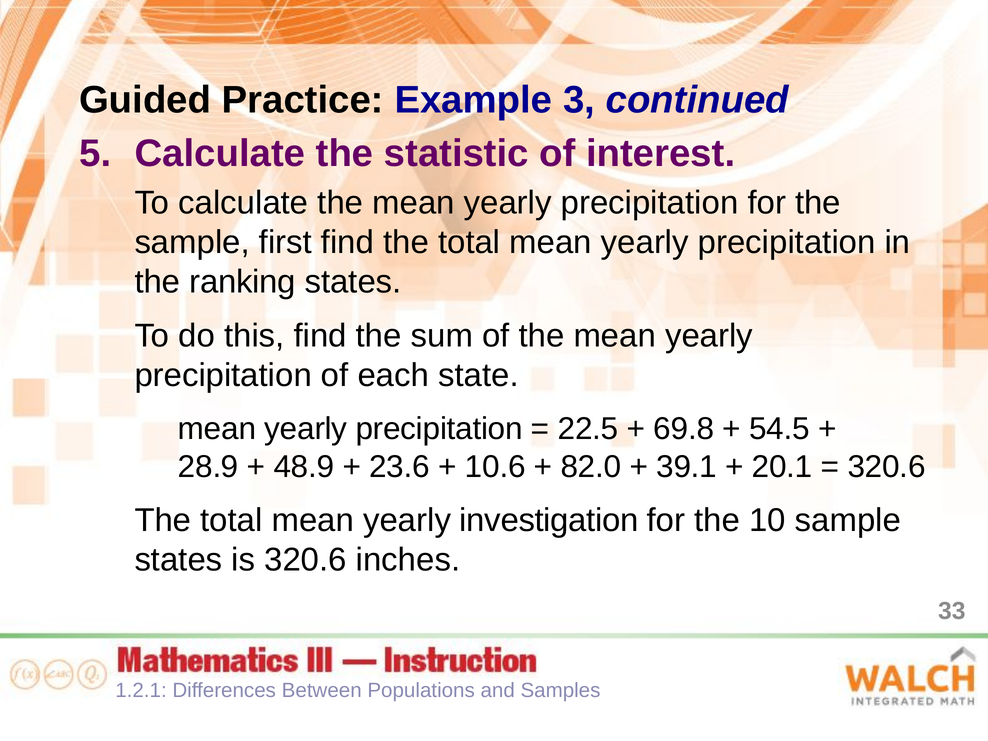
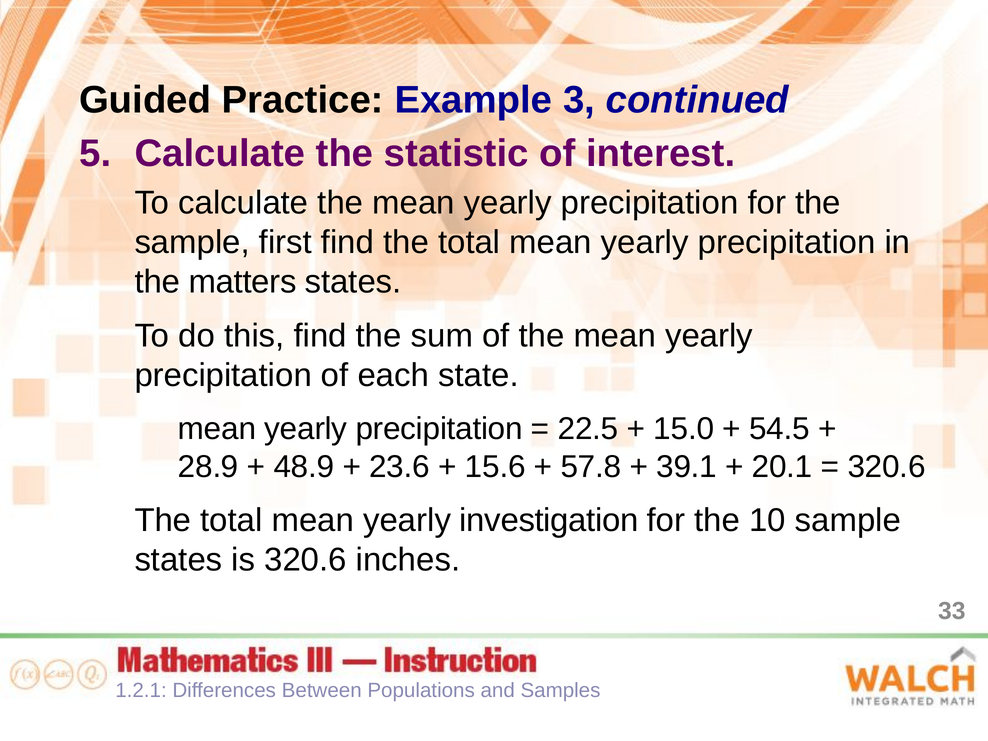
ranking: ranking -> matters (243, 282)
69.8: 69.8 -> 15.0 (684, 429)
10.6: 10.6 -> 15.6 (495, 467)
82.0: 82.0 -> 57.8 (591, 467)
